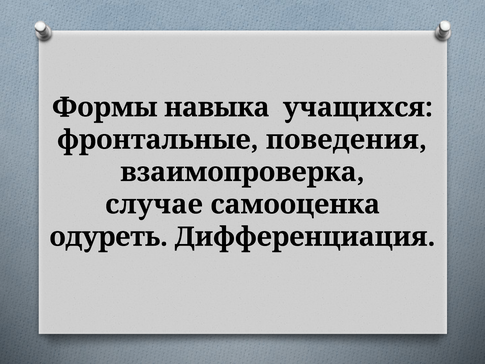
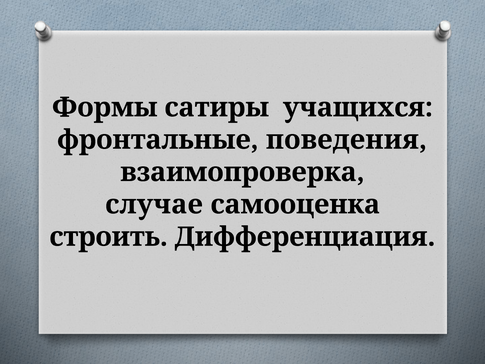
навыка: навыка -> сатиры (217, 107)
одуреть: одуреть -> строить (109, 237)
